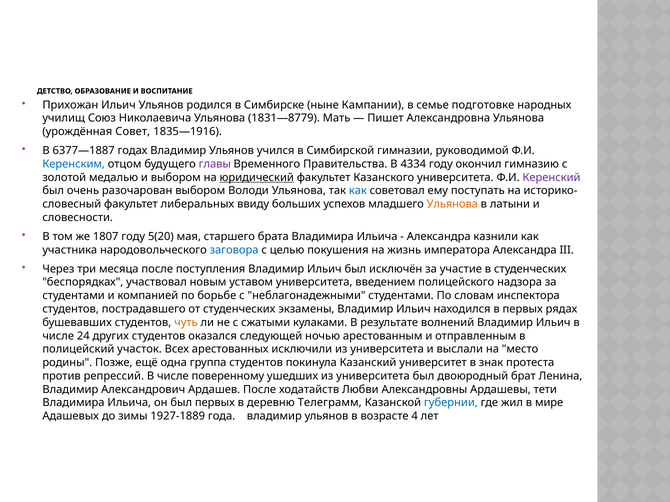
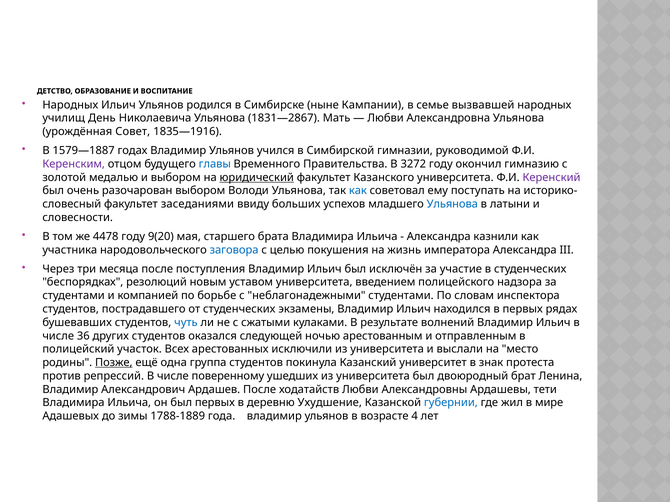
Прихожан: Прихожан -> Народных (70, 105)
подготовке: подготовке -> вызвавшей (483, 105)
Союз: Союз -> День (102, 118)
1831—8779: 1831—8779 -> 1831—2867 (284, 118)
Пишет: Пишет -> Любви (385, 118)
6377—1887: 6377—1887 -> 1579—1887 (84, 151)
Керенским colour: blue -> purple (74, 164)
главы colour: purple -> blue (215, 164)
4334: 4334 -> 3272 (413, 164)
либеральных: либеральных -> заседаниями (197, 204)
Ульянова colour: orange -> blue (452, 204)
1807: 1807 -> 4478 (106, 237)
5(20: 5(20 -> 9(20 (161, 237)
участвовал: участвовал -> резолюций (157, 283)
чуть colour: orange -> blue (186, 323)
24: 24 -> 36 (83, 336)
Позже underline: none -> present (114, 363)
Телеграмм: Телеграмм -> Ухудшение (330, 403)
1927-1889: 1927-1889 -> 1788-1889 (178, 417)
